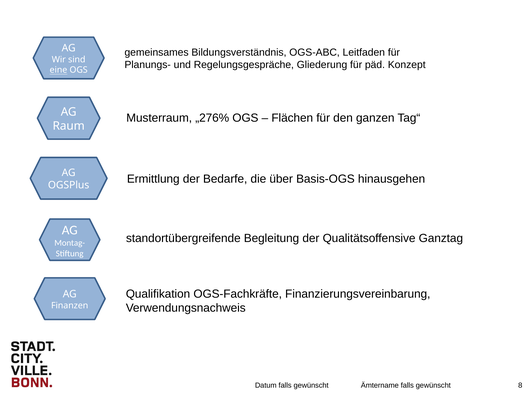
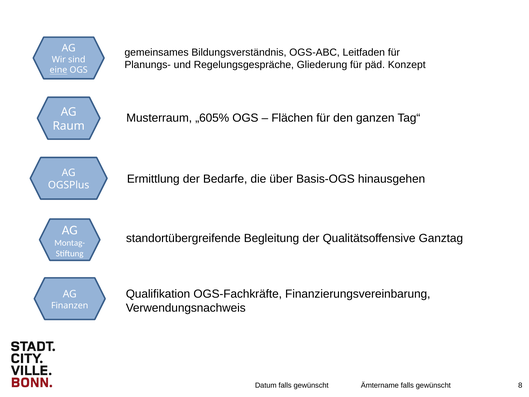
„276%: „276% -> „605% (212, 118)
